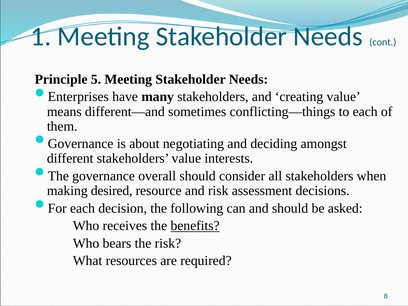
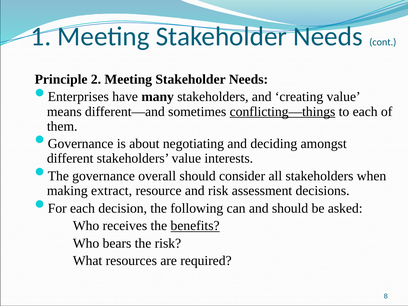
5: 5 -> 2 (96, 79)
conflicting—things underline: none -> present (283, 112)
desired: desired -> extract (112, 191)
